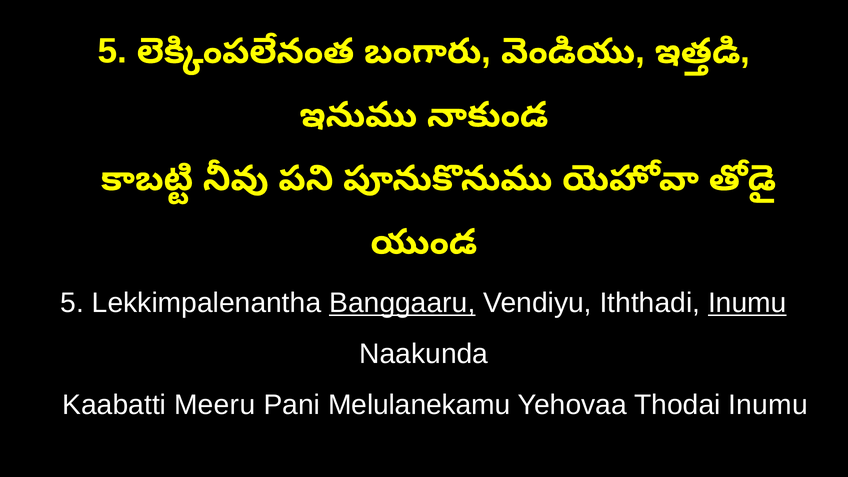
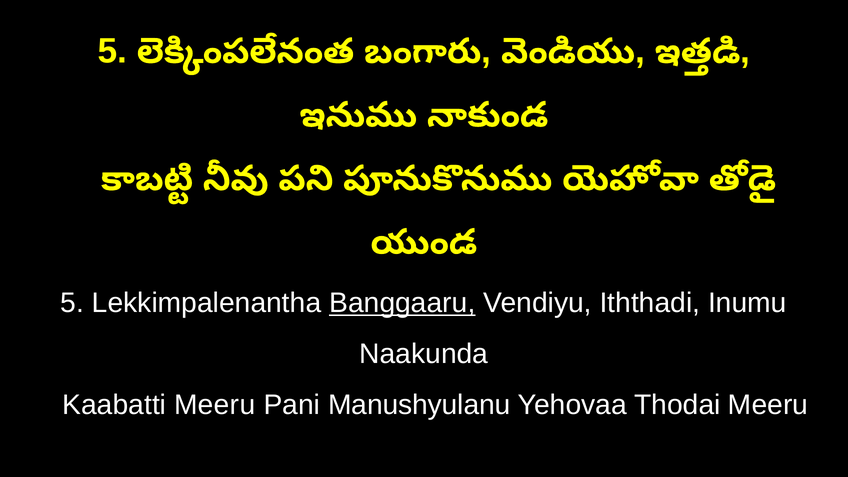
Inumu underline: present -> none (747, 303)
Melulanekamu: Melulanekamu -> Manushyulanu (419, 405)
Thodai Inumu: Inumu -> Meeru (768, 405)
